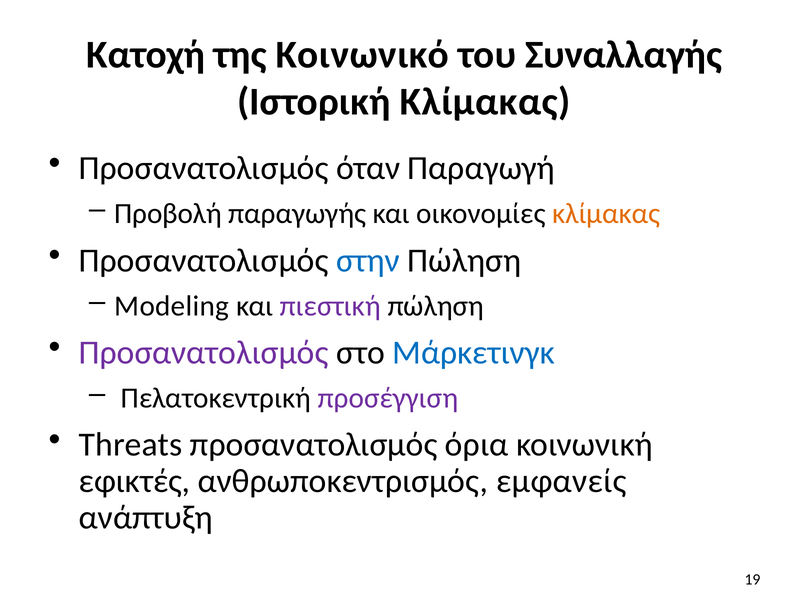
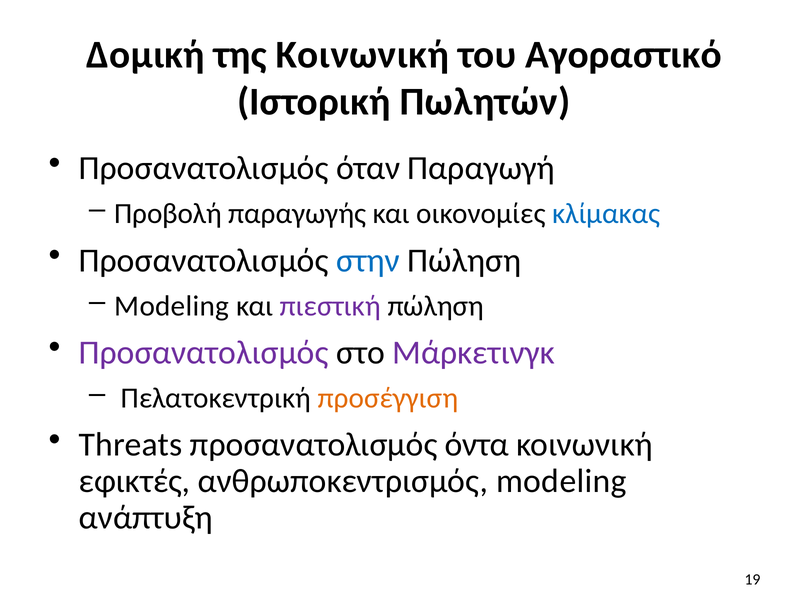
Κατοχή: Κατοχή -> Δομική (146, 55)
της Κοινωνικό: Κοινωνικό -> Κοινωνική (362, 55)
Συναλλαγής: Συναλλαγής -> Αγοραστικό (623, 55)
Ιστορική Κλίμακας: Κλίμακας -> Πωλητών (485, 102)
κλίμακας colour: orange -> blue (606, 214)
Μάρκετινγκ colour: blue -> purple (474, 352)
προσέγγιση colour: purple -> orange (388, 398)
όρια: όρια -> όντα (477, 445)
ανθρωποκεντρισμός εμφανείς: εμφανείς -> modeling (561, 481)
